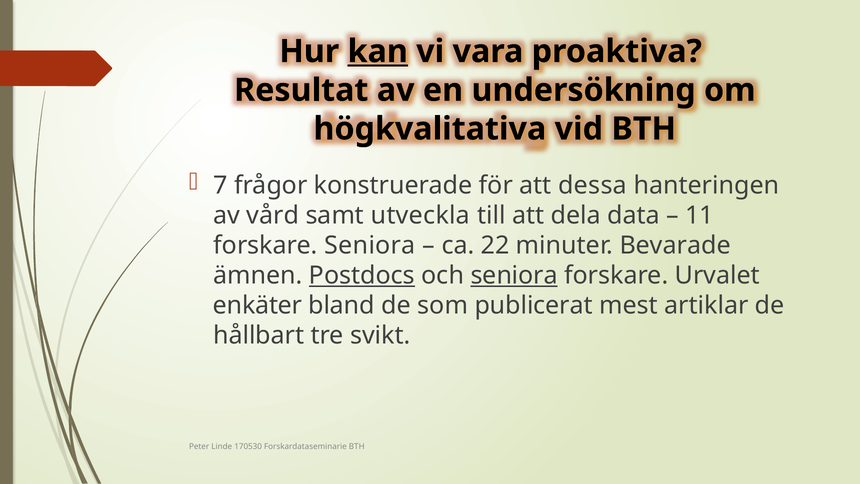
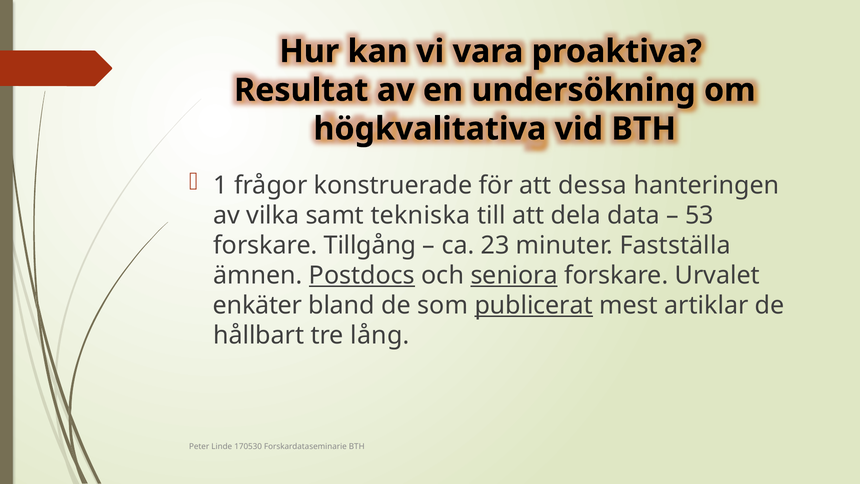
kan underline: present -> none (378, 51)
7: 7 -> 1 (220, 185)
vård: vård -> vilka (273, 215)
utveckla: utveckla -> tekniska (420, 215)
11: 11 -> 53 (700, 215)
forskare Seniora: Seniora -> Tillgång (370, 245)
22: 22 -> 23 (495, 245)
Bevarade: Bevarade -> Fastställa (675, 245)
publicerat underline: none -> present (534, 305)
svikt: svikt -> lång (380, 335)
